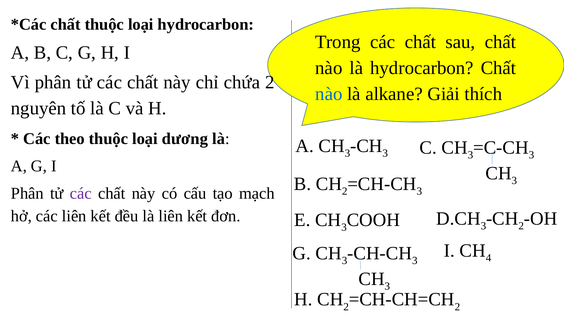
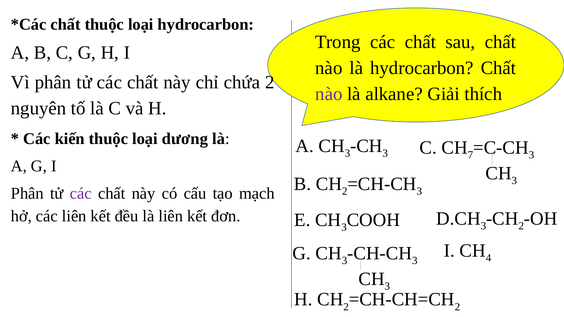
nào colour: blue -> purple (329, 94)
theo: theo -> kiến (70, 139)
3: 3 -> 7 (470, 155)
